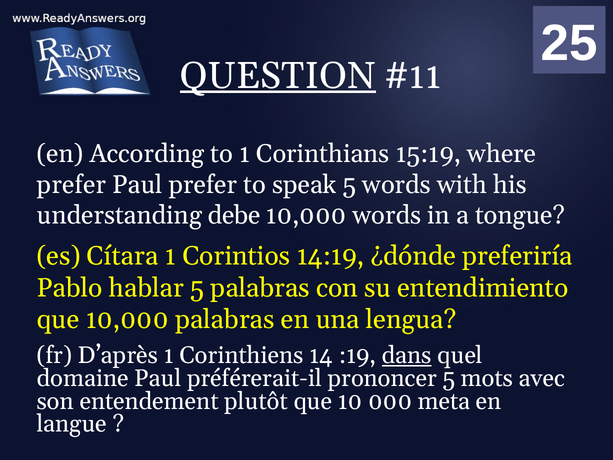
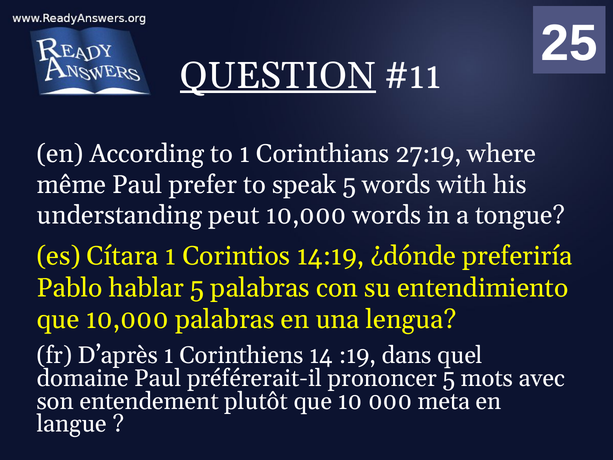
15:19: 15:19 -> 27:19 (429, 154)
prefer: prefer -> même (72, 185)
debe: debe -> peut (234, 215)
dans underline: present -> none (407, 355)
